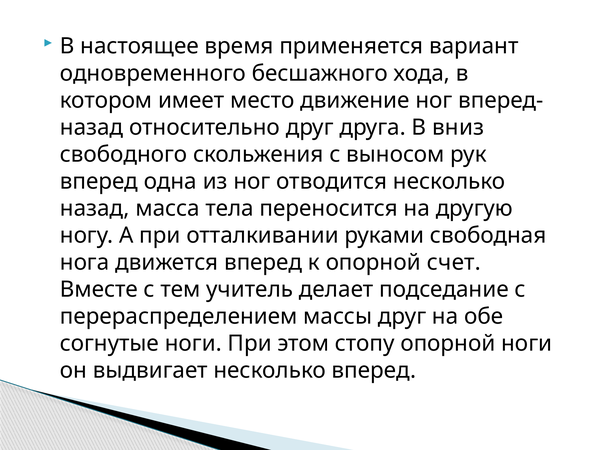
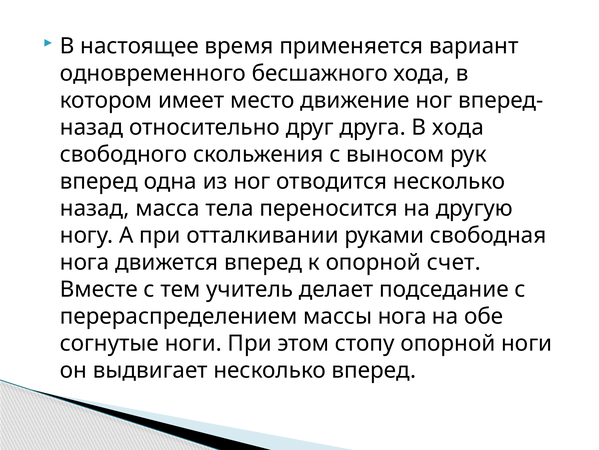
В вниз: вниз -> хода (458, 127)
массы друг: друг -> нога (402, 316)
